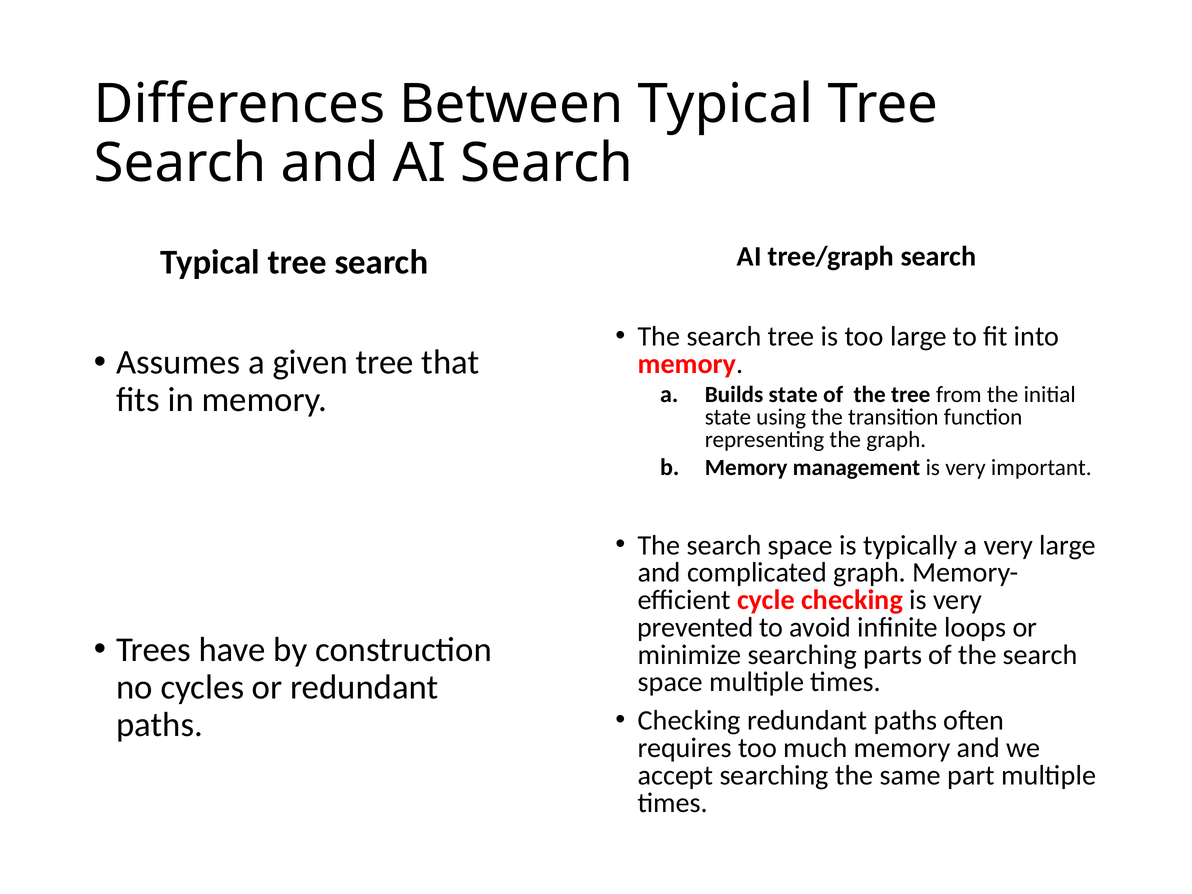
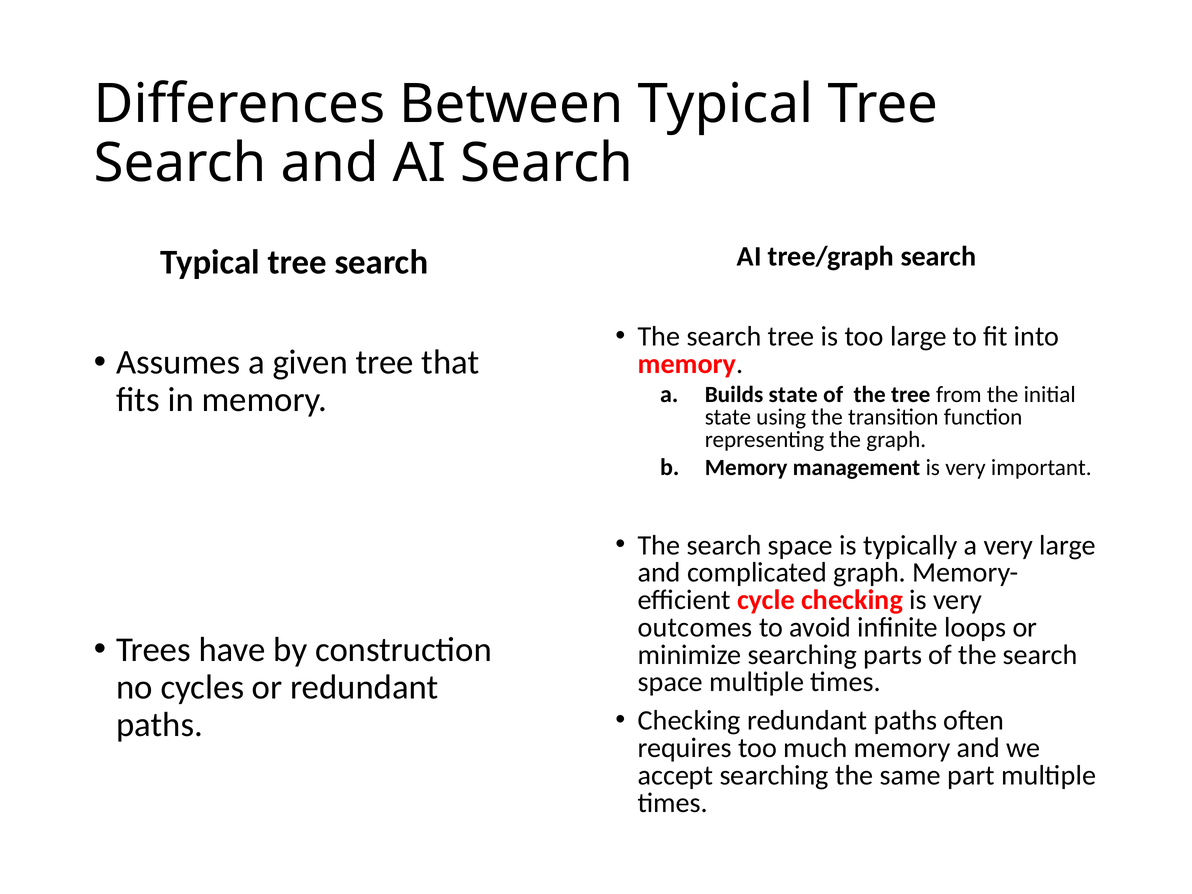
prevented: prevented -> outcomes (695, 627)
